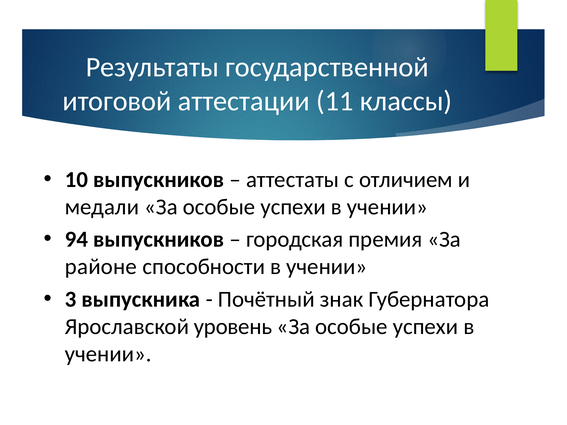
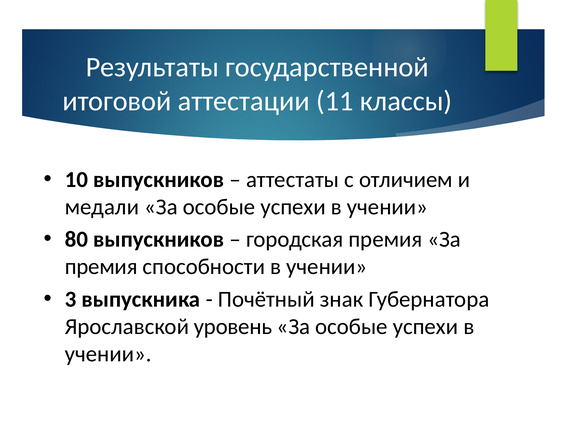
94: 94 -> 80 (76, 239)
районе: районе -> премия (101, 267)
